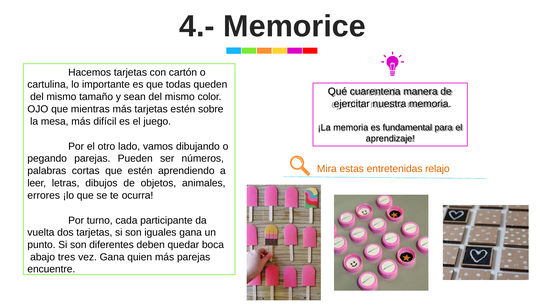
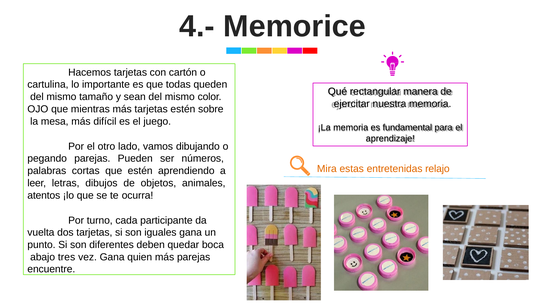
cuarentena: cuarentena -> rectangular (375, 92)
errores: errores -> atentos (44, 195)
